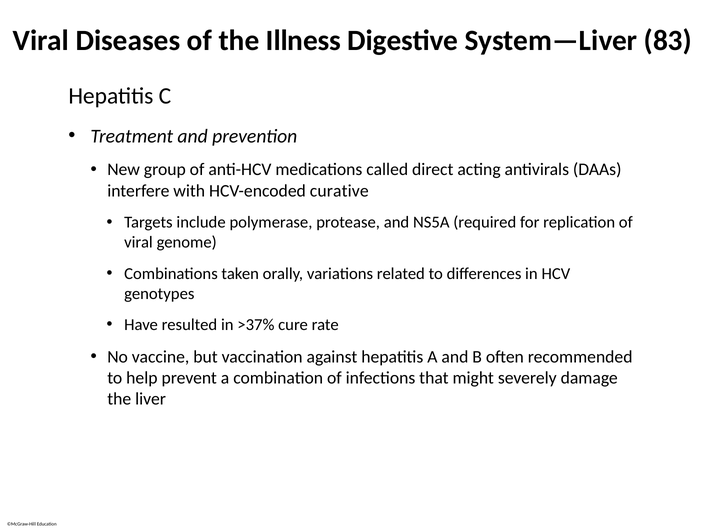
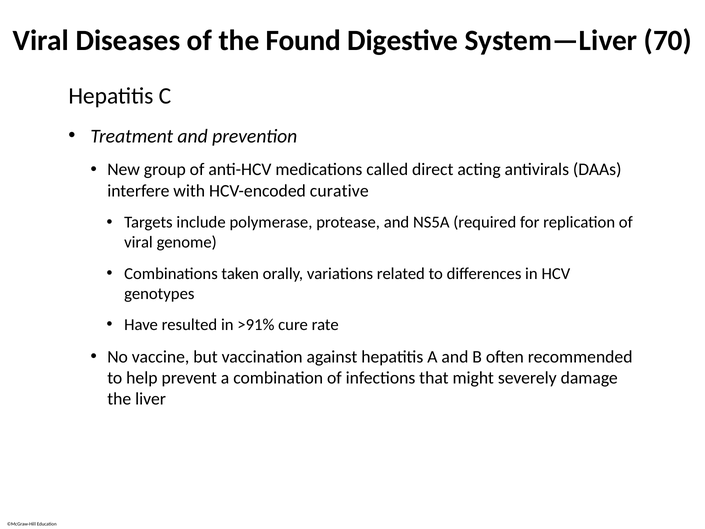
Illness: Illness -> Found (303, 41)
83: 83 -> 70 (668, 41)
>37%: >37% -> >91% (256, 325)
